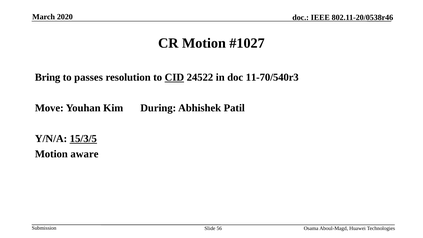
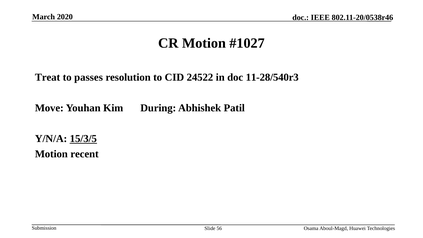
Bring: Bring -> Treat (48, 77)
CID underline: present -> none (174, 77)
11-70/540r3: 11-70/540r3 -> 11-28/540r3 (272, 77)
aware: aware -> recent (85, 154)
